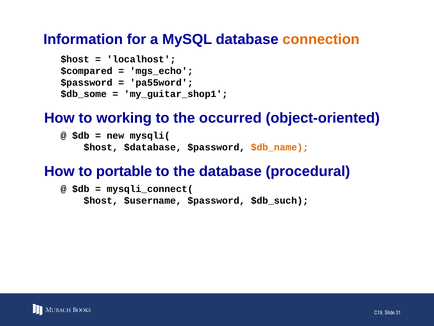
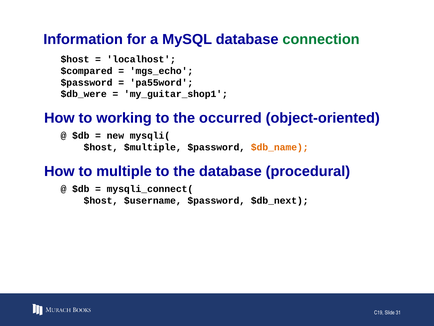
connection colour: orange -> green (321, 39)
$db_some: $db_some -> $db_were (84, 94)
$database: $database -> $multiple (153, 147)
portable: portable -> multiple (124, 171)
$db_such: $db_such -> $db_next (280, 200)
